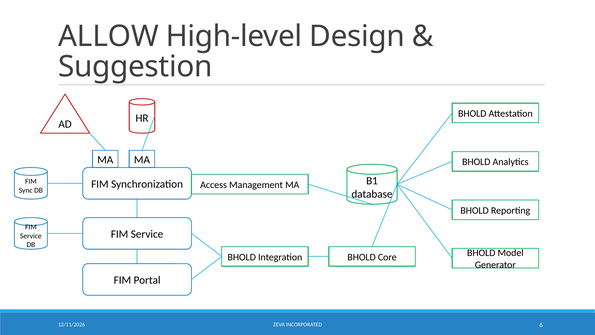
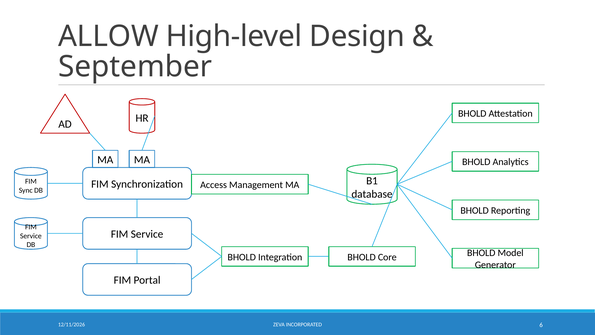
Suggestion: Suggestion -> September (135, 67)
